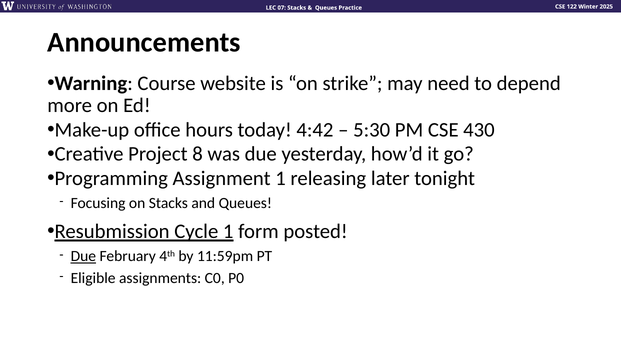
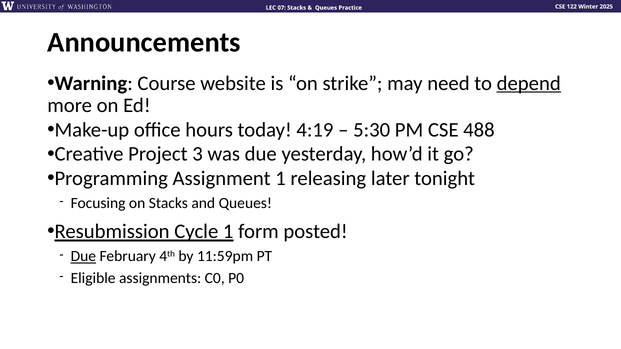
depend underline: none -> present (529, 83)
4:42: 4:42 -> 4:19 (315, 130)
430: 430 -> 488 (479, 130)
8: 8 -> 3 (198, 154)
